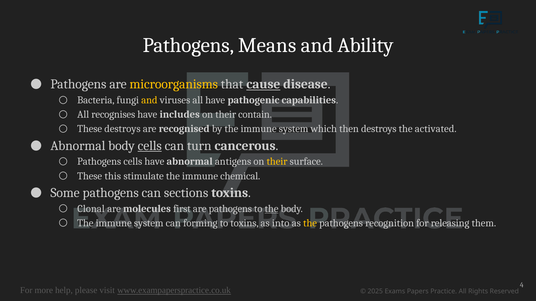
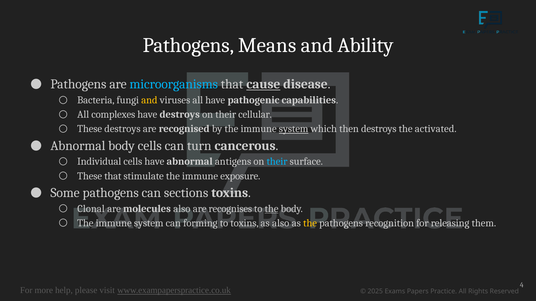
microorganisms colour: yellow -> light blue (174, 84)
recognises: recognises -> complexes (113, 115)
have includes: includes -> destroys (180, 115)
contain: contain -> cellular (255, 115)
system underline: none -> present (294, 129)
cells underline: present -> none (150, 146)
Pathogens: Pathogens -> Individual (99, 162)
their colour: yellow -> light blue (277, 162)
These this: this -> that (113, 176)
chemical: chemical -> exposure (240, 176)
molecules first: first -> also (182, 209)
are pathogens: pathogens -> recognises (230, 209)
as into: into -> also (281, 223)
